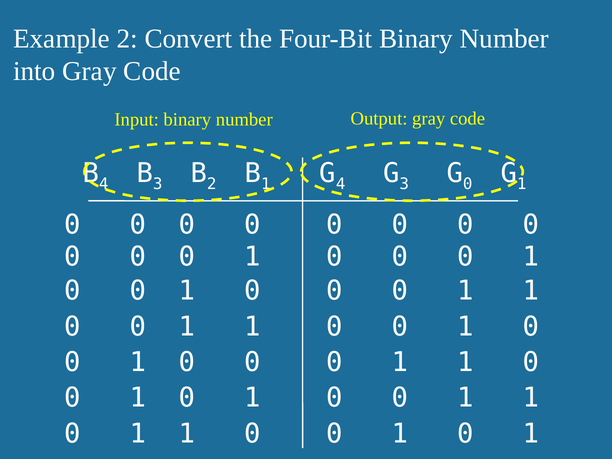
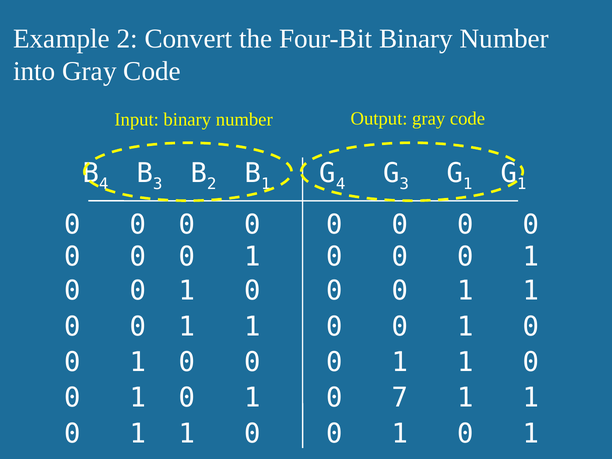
0: 0 -> 1 (468, 184)
0: 0 -> 7 (400, 398)
